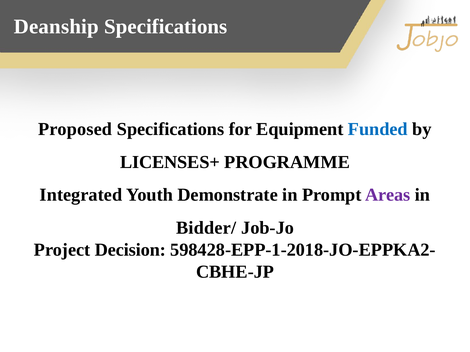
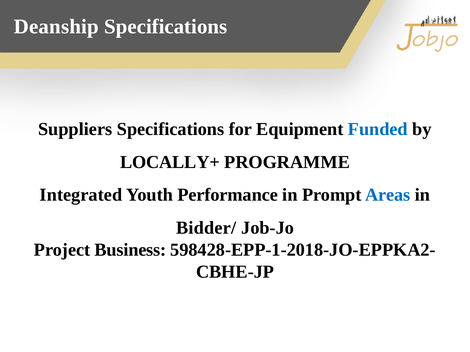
Proposed: Proposed -> Suppliers (75, 129)
LICENSES+: LICENSES+ -> LOCALLY+ (170, 162)
Demonstrate: Demonstrate -> Performance (228, 195)
Areas colour: purple -> blue (388, 195)
Decision: Decision -> Business (130, 250)
